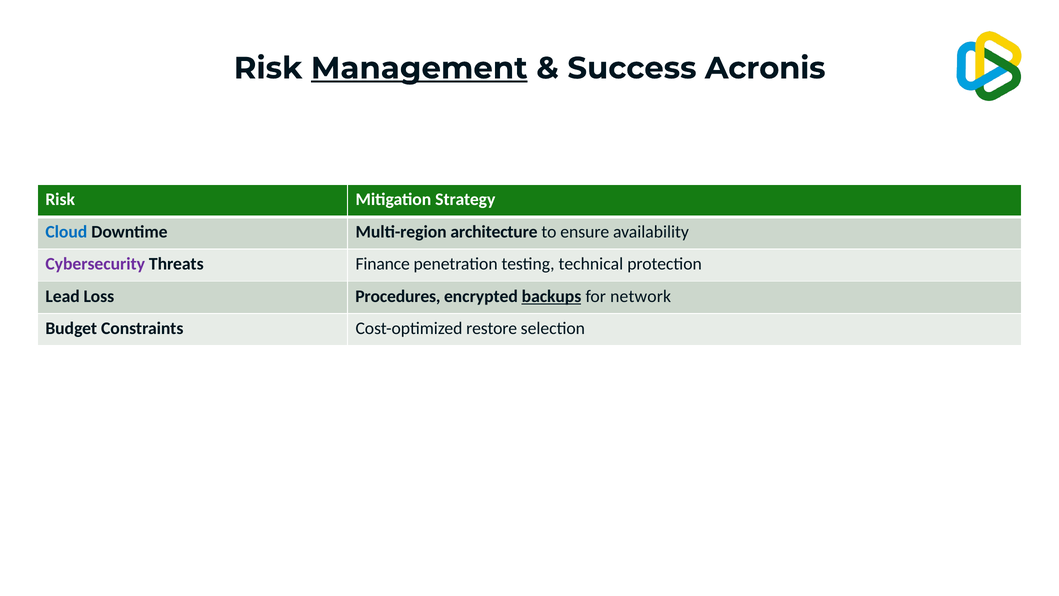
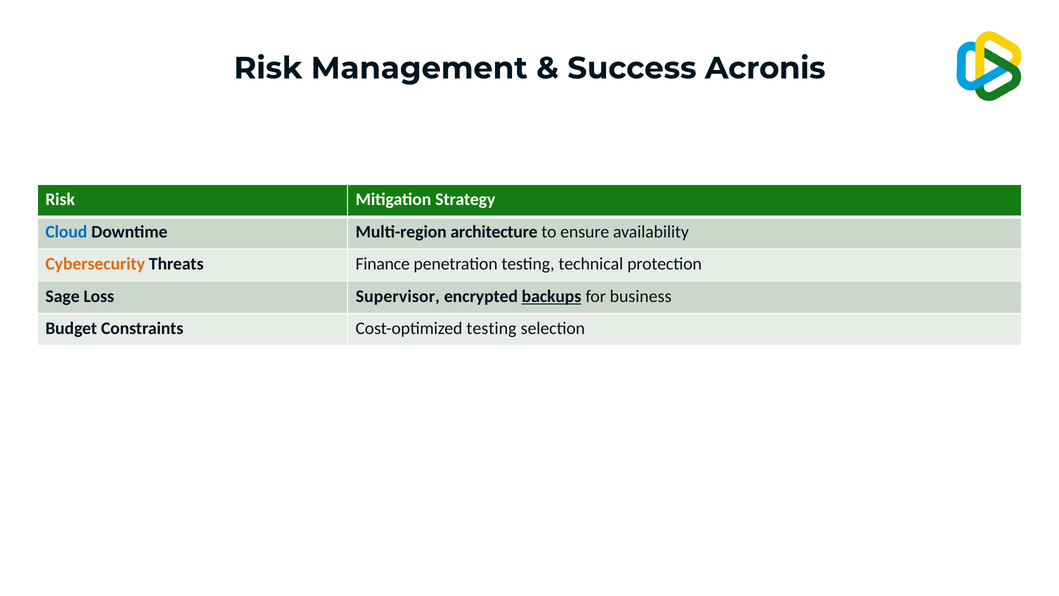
Management underline: present -> none (419, 68)
Cybersecurity colour: purple -> orange (95, 264)
Lead: Lead -> Sage (63, 296)
Procedures: Procedures -> Supervisor (398, 296)
network: network -> business (641, 296)
Cost-optimized restore: restore -> testing (491, 328)
